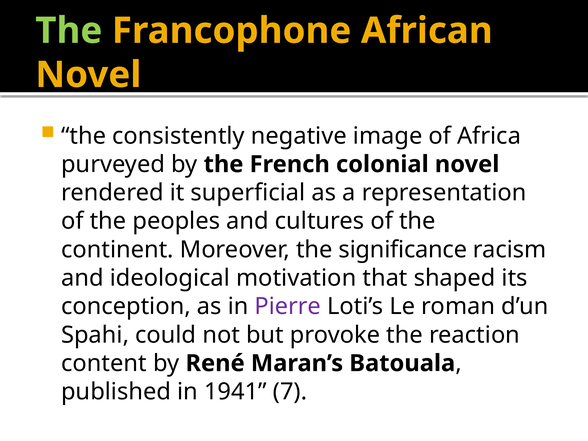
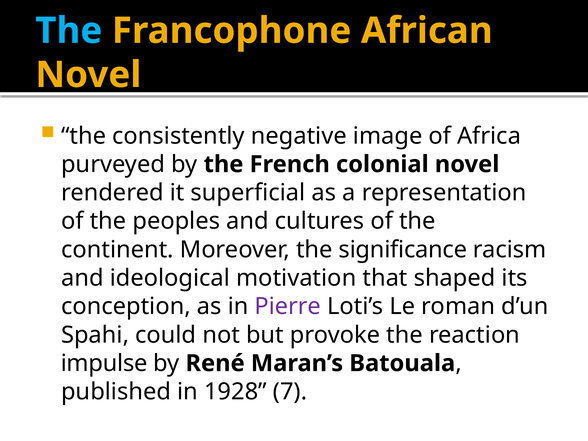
The colour: light green -> light blue (69, 31)
content: content -> impulse (104, 363)
1941: 1941 -> 1928 (235, 392)
